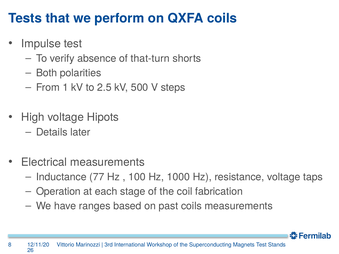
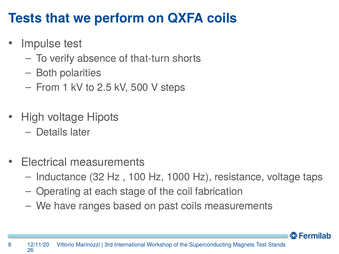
77: 77 -> 32 (97, 177)
Operation: Operation -> Operating (58, 192)
